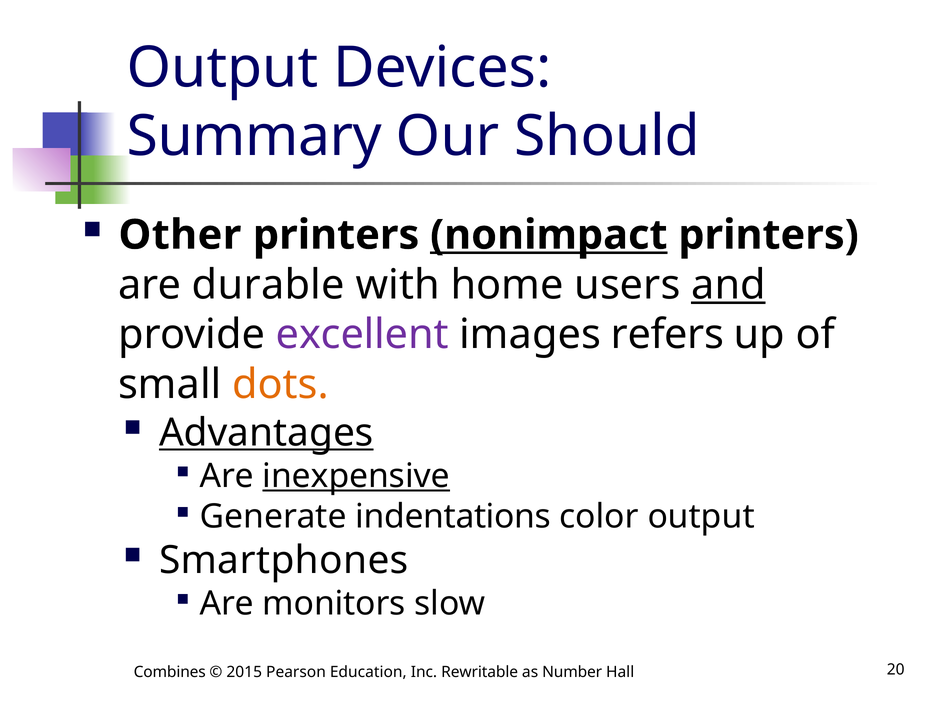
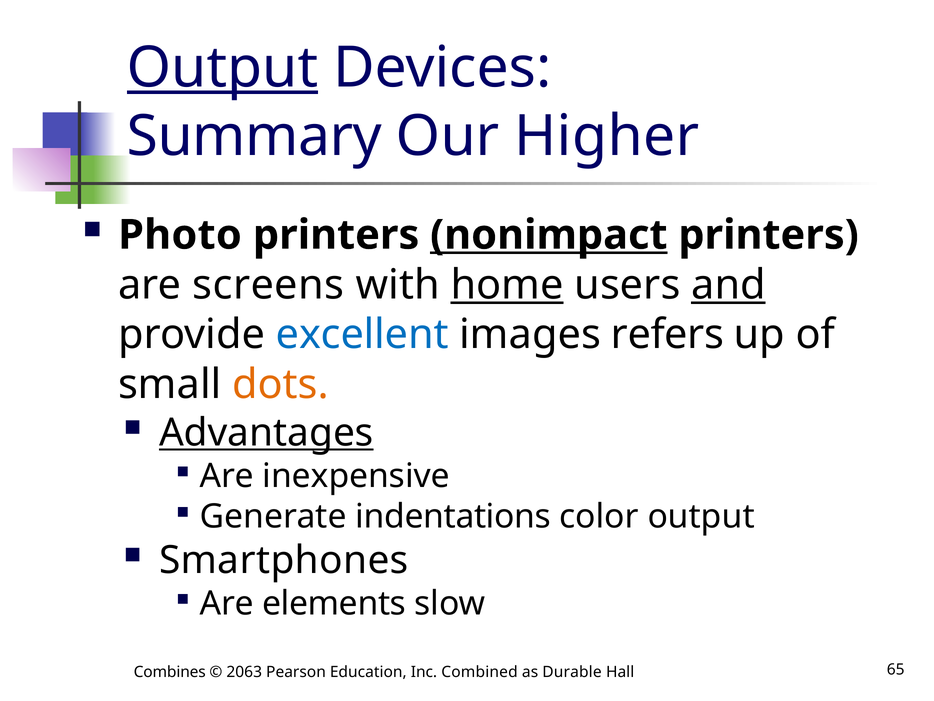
Output underline: none -> present (223, 68)
Should: Should -> Higher (607, 136)
Other: Other -> Photo (180, 235)
durable: durable -> screens (268, 285)
home underline: none -> present (507, 285)
excellent colour: purple -> blue (362, 334)
inexpensive underline: present -> none (356, 476)
monitors: monitors -> elements (334, 603)
2015: 2015 -> 2063 (244, 671)
Rewritable: Rewritable -> Combined (480, 671)
Number: Number -> Durable (572, 671)
20: 20 -> 65 (896, 669)
